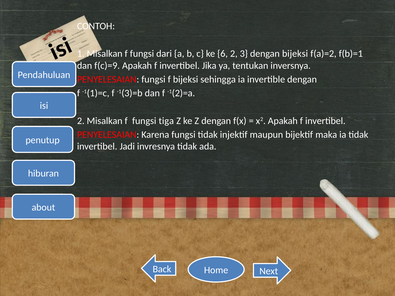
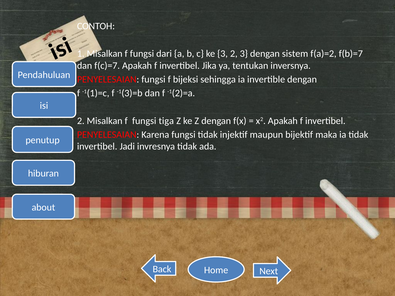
ke 6: 6 -> 3 (223, 54)
dengan bijeksi: bijeksi -> sistem (295, 54)
f(b)=1: f(b)=1 -> f(b)=7 (351, 54)
f(c)=9: f(c)=9 -> f(c)=7 (107, 66)
